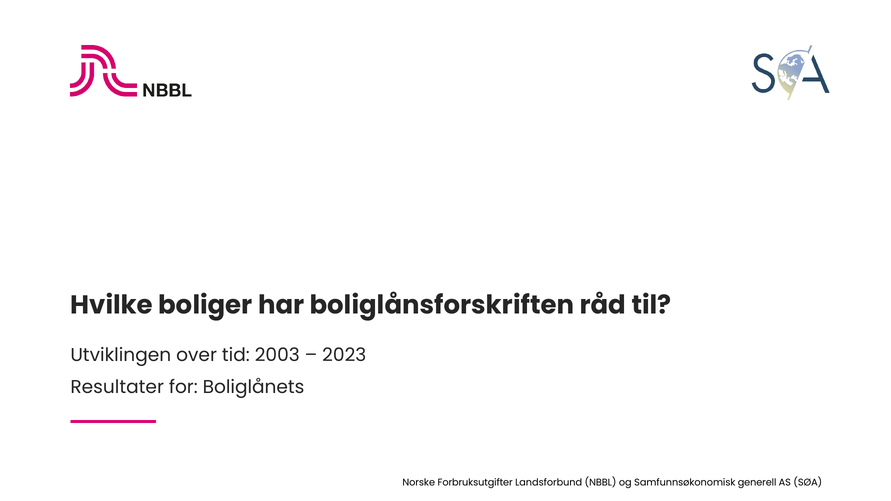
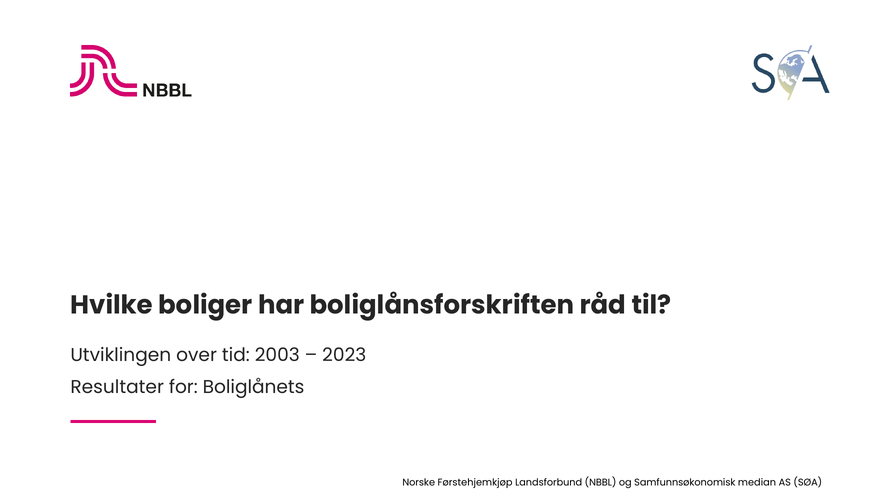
Forbruksutgifter: Forbruksutgifter -> Førstehjemkjøp (475, 483)
generell: generell -> median (757, 483)
